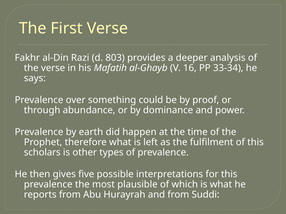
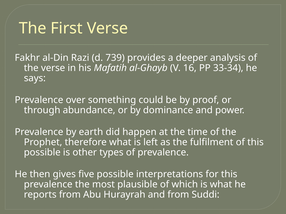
803: 803 -> 739 (115, 58)
scholars: scholars -> possible (42, 153)
